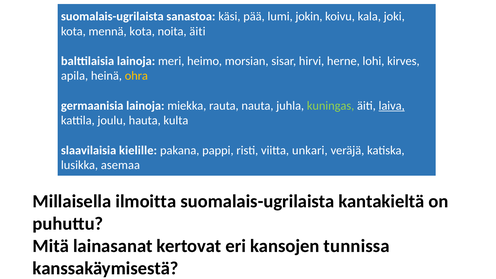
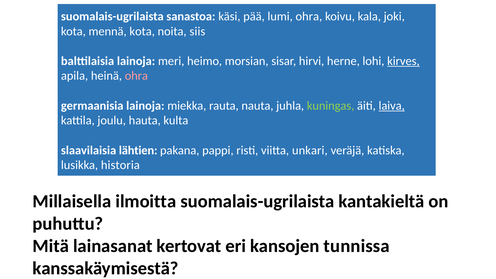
lumi jokin: jokin -> ohra (309, 16)
noita äiti: äiti -> siis (197, 31)
kirves underline: none -> present (403, 61)
ohra colour: yellow -> pink (136, 76)
kielille: kielille -> lähtien (138, 150)
asemaa: asemaa -> historia (120, 165)
